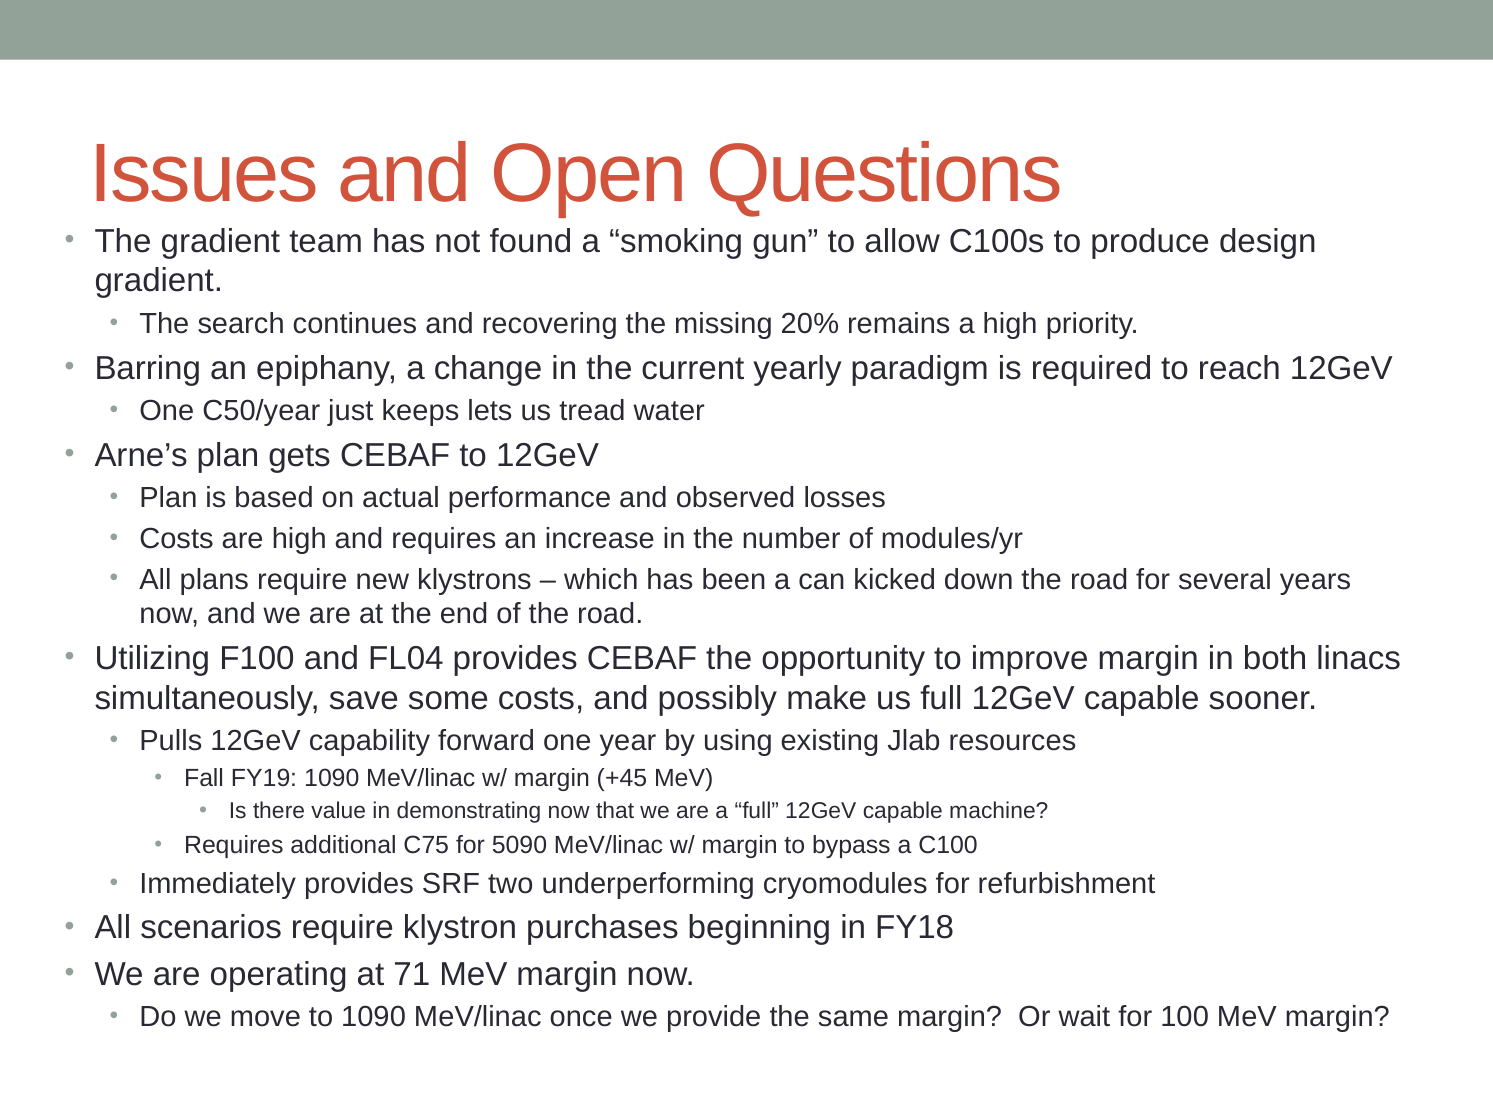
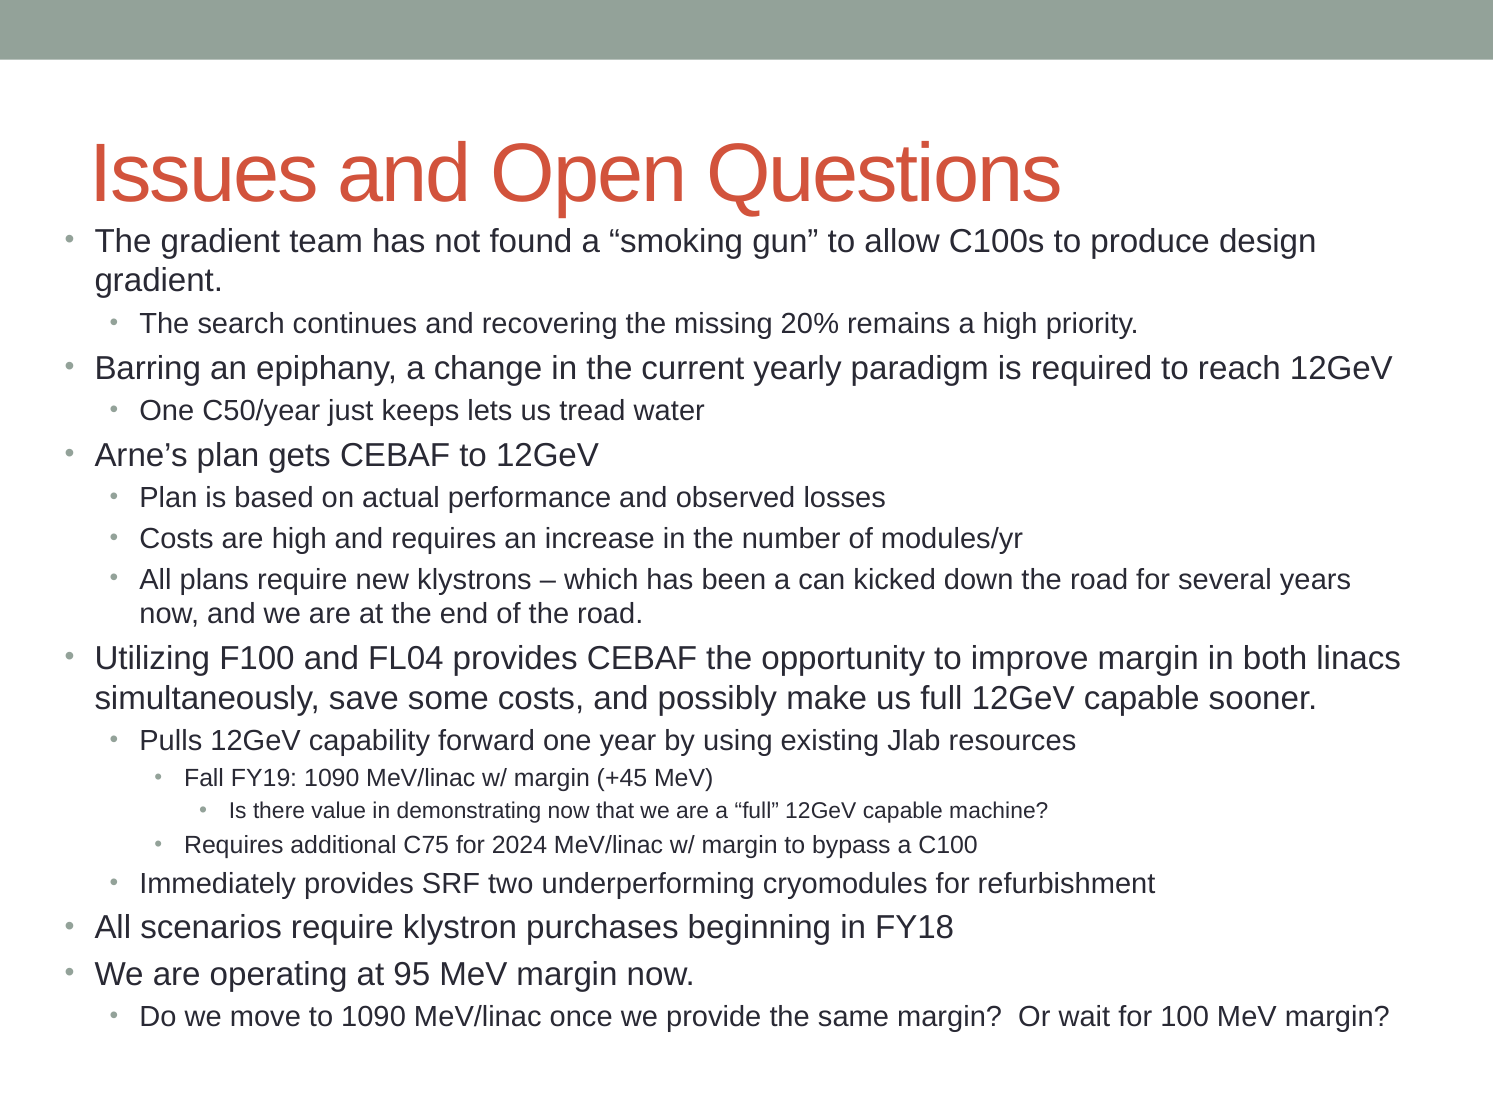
5090: 5090 -> 2024 (519, 845)
71: 71 -> 95 (412, 974)
